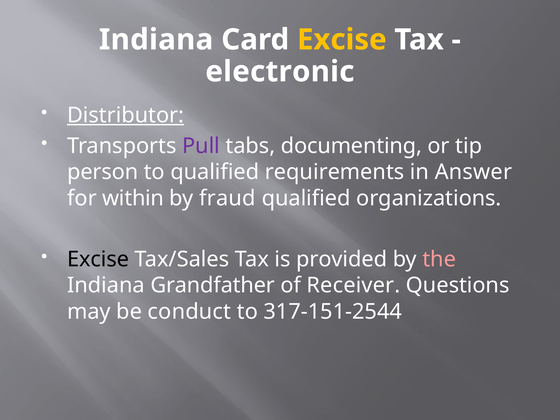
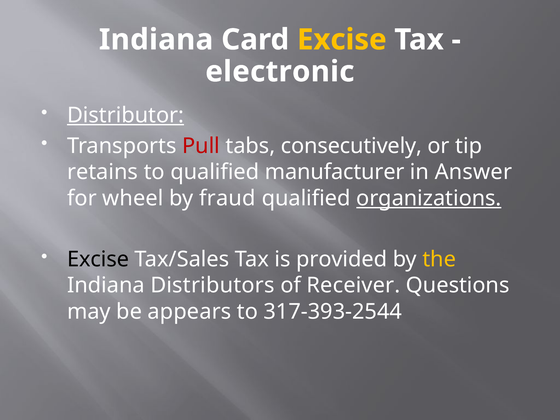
Pull colour: purple -> red (201, 146)
documenting: documenting -> consecutively (351, 146)
person: person -> retains (103, 172)
requirements: requirements -> manufacturer (335, 172)
within: within -> wheel (133, 198)
organizations underline: none -> present (429, 198)
the colour: pink -> yellow (439, 259)
Grandfather: Grandfather -> Distributors (212, 285)
conduct: conduct -> appears (189, 311)
317-151-2544: 317-151-2544 -> 317-393-2544 (333, 311)
